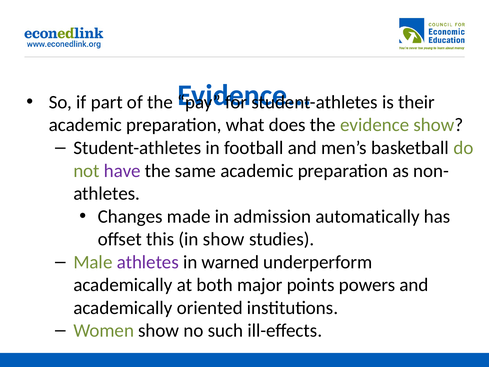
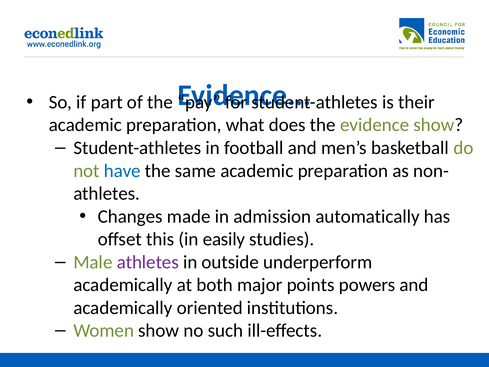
have colour: purple -> blue (122, 171)
in show: show -> easily (224, 239)
warned: warned -> outside (230, 262)
